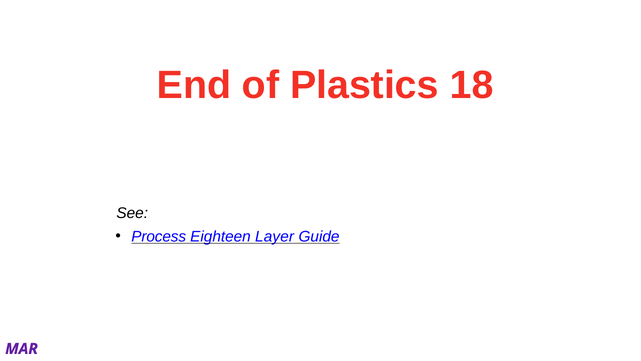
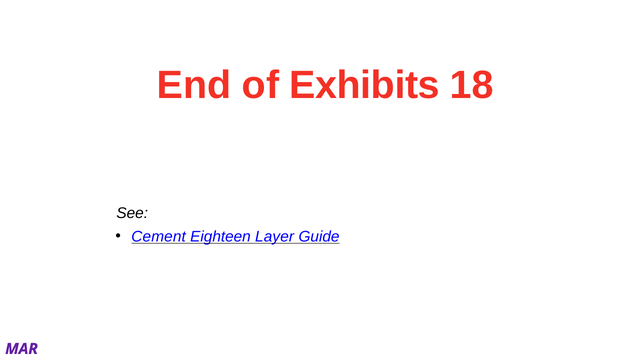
Plastics: Plastics -> Exhibits (365, 85)
Process: Process -> Cement (159, 236)
